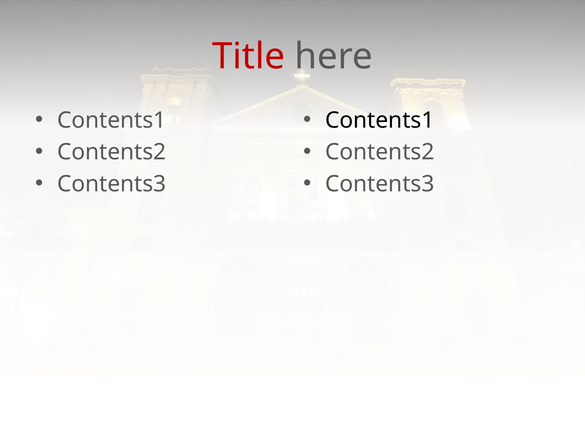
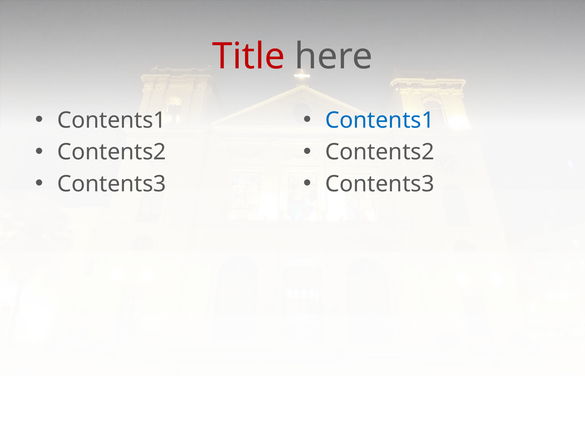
Contents1 colour: black -> blue (380, 121)
